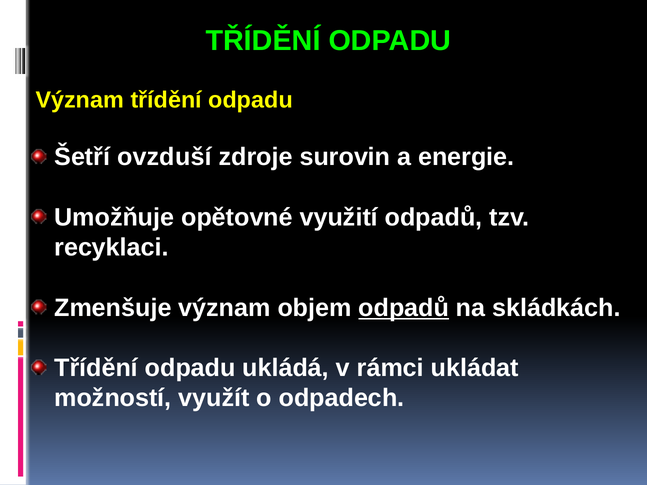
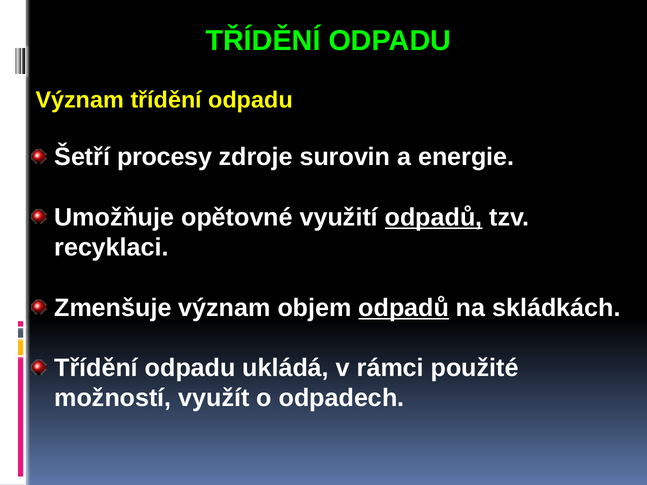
ovzduší: ovzduší -> procesy (165, 157)
odpadů underline: none -> present (434, 218)
ukládat: ukládat -> použité (475, 368)
